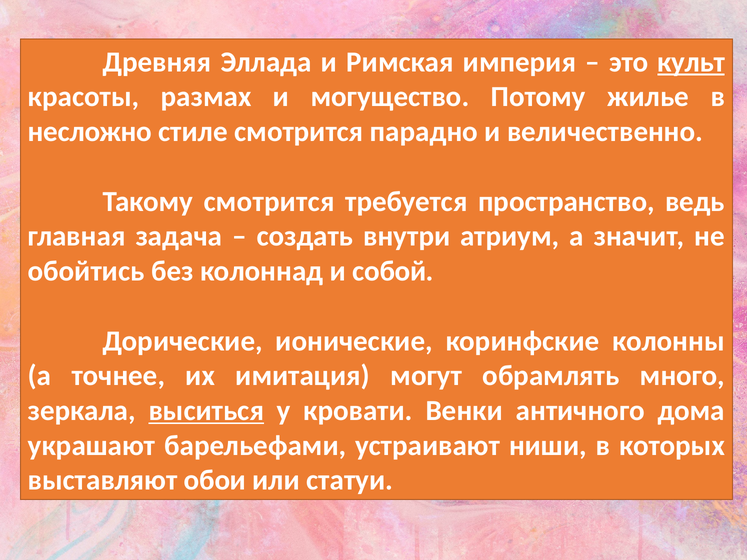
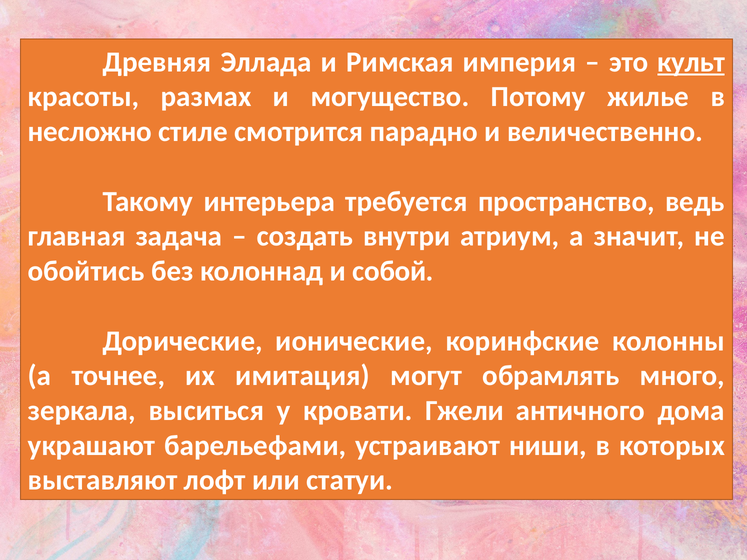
Такому смотрится: смотрится -> интерьера (269, 202)
выситься underline: present -> none (206, 411)
Венки: Венки -> Гжели (464, 411)
обои: обои -> лофт (215, 481)
